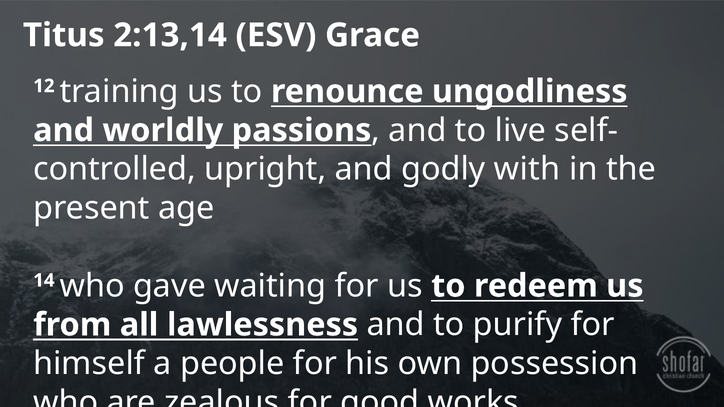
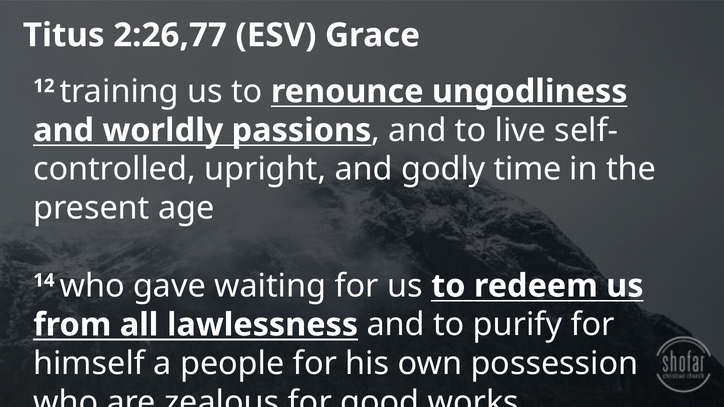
2:13,14: 2:13,14 -> 2:26,77 (170, 35)
with: with -> time (528, 169)
